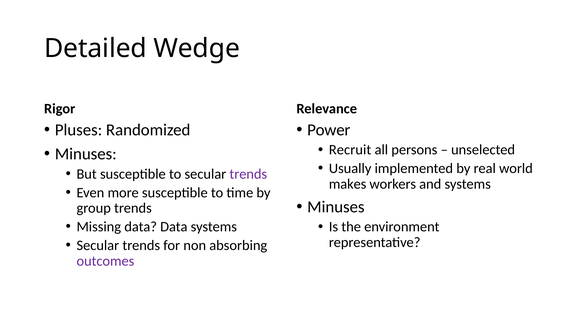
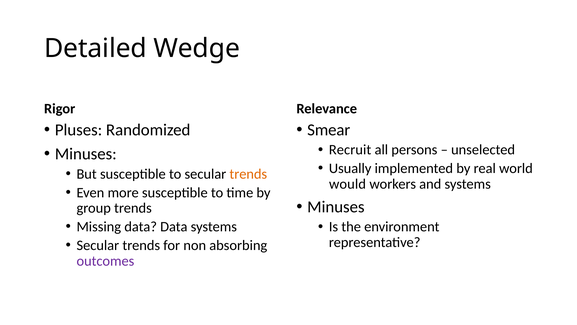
Power: Power -> Smear (329, 130)
trends colour: purple -> orange (248, 174)
makes: makes -> would (347, 184)
